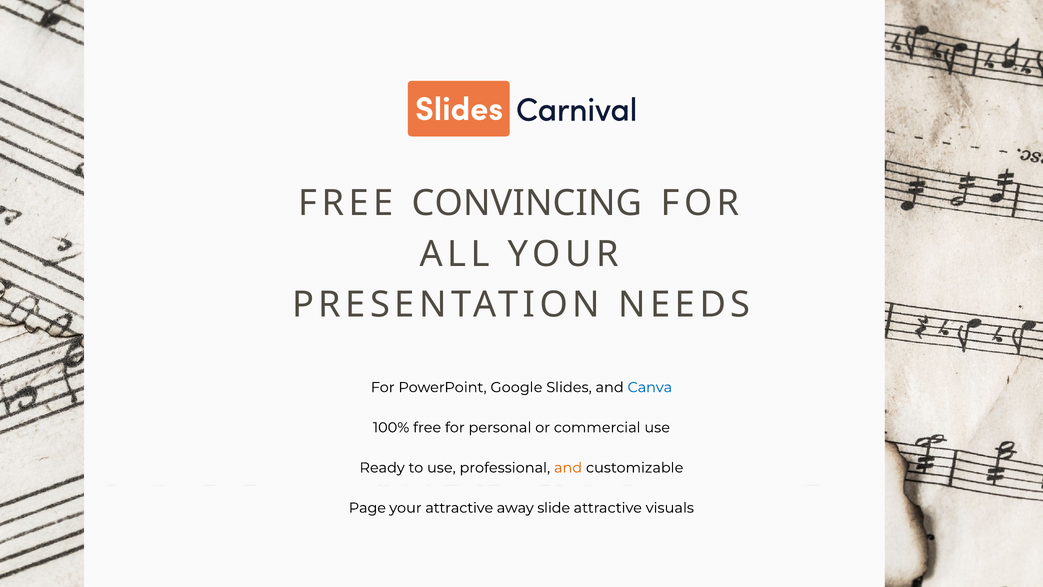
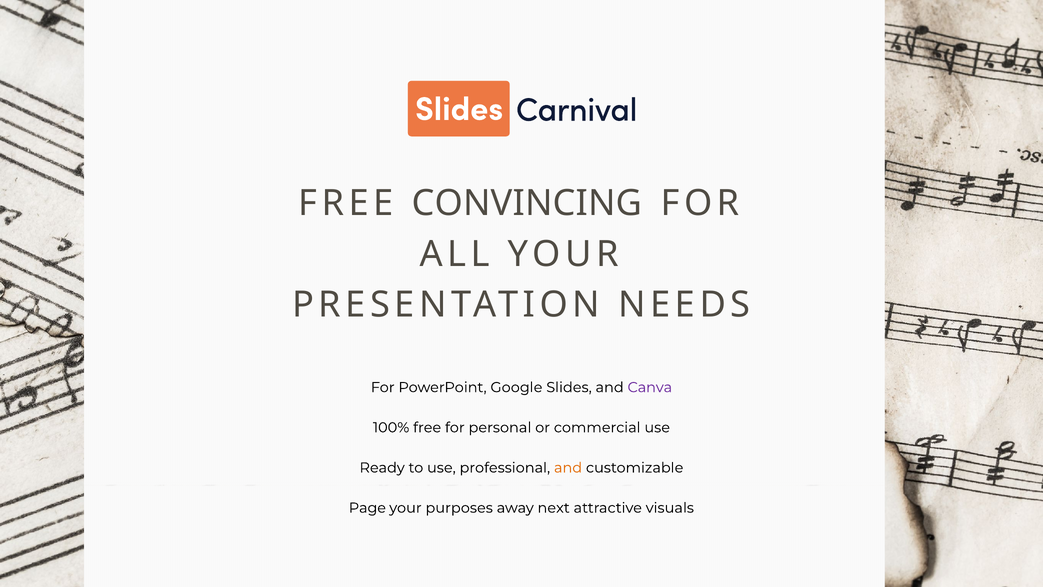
Canva colour: blue -> purple (650, 387)
your attractive: attractive -> purposes (459, 508)
slide: slide -> next (554, 508)
